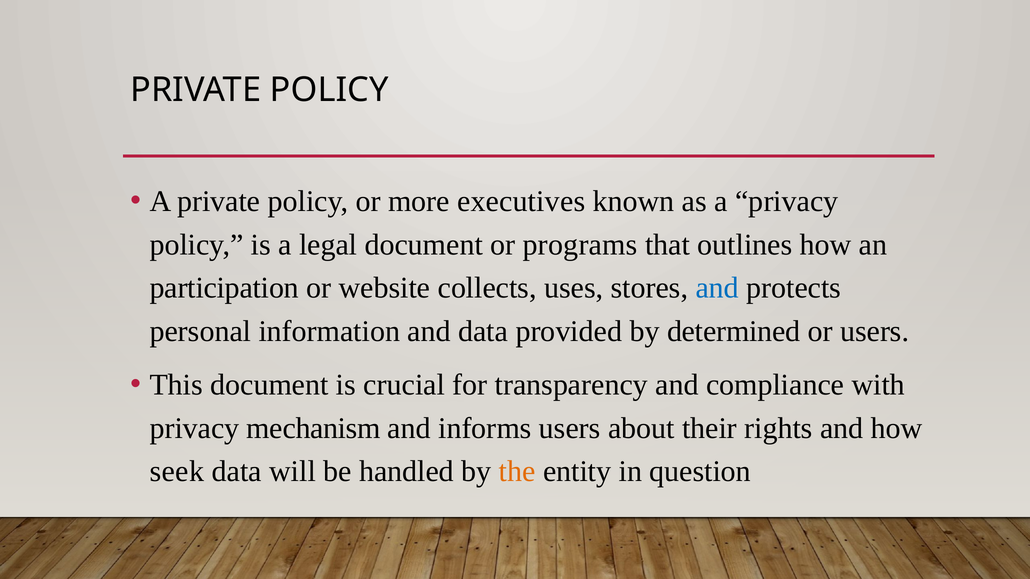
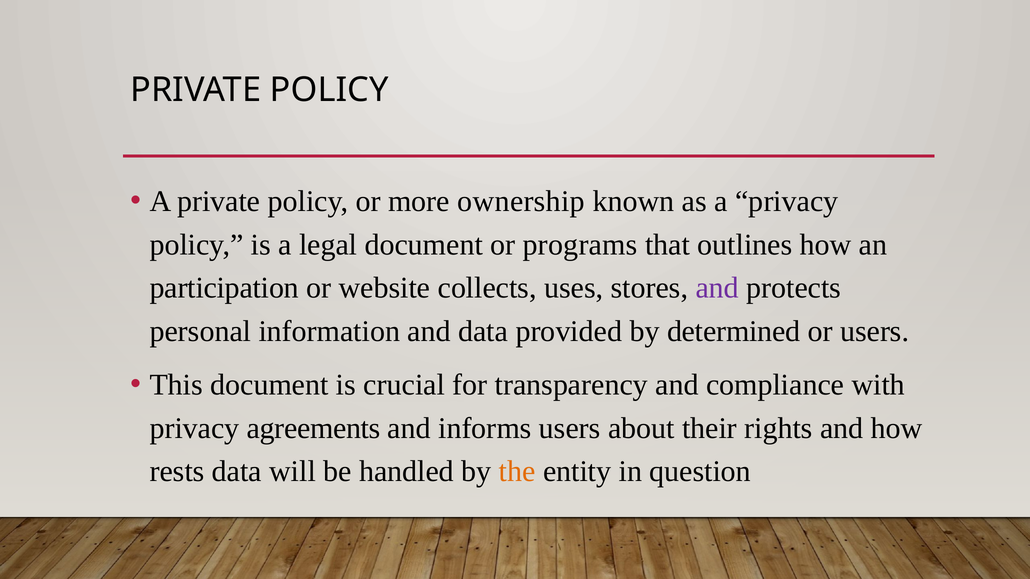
executives: executives -> ownership (521, 201)
and colour: blue -> purple (717, 288)
mechanism: mechanism -> agreements (314, 429)
seek: seek -> rests (177, 472)
